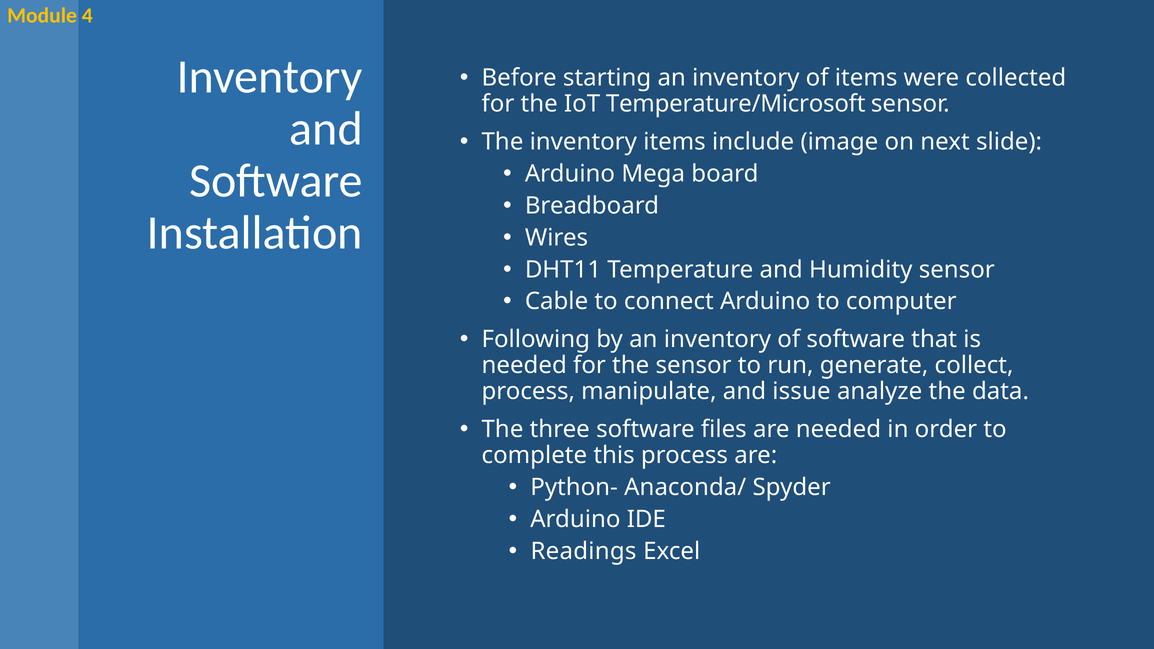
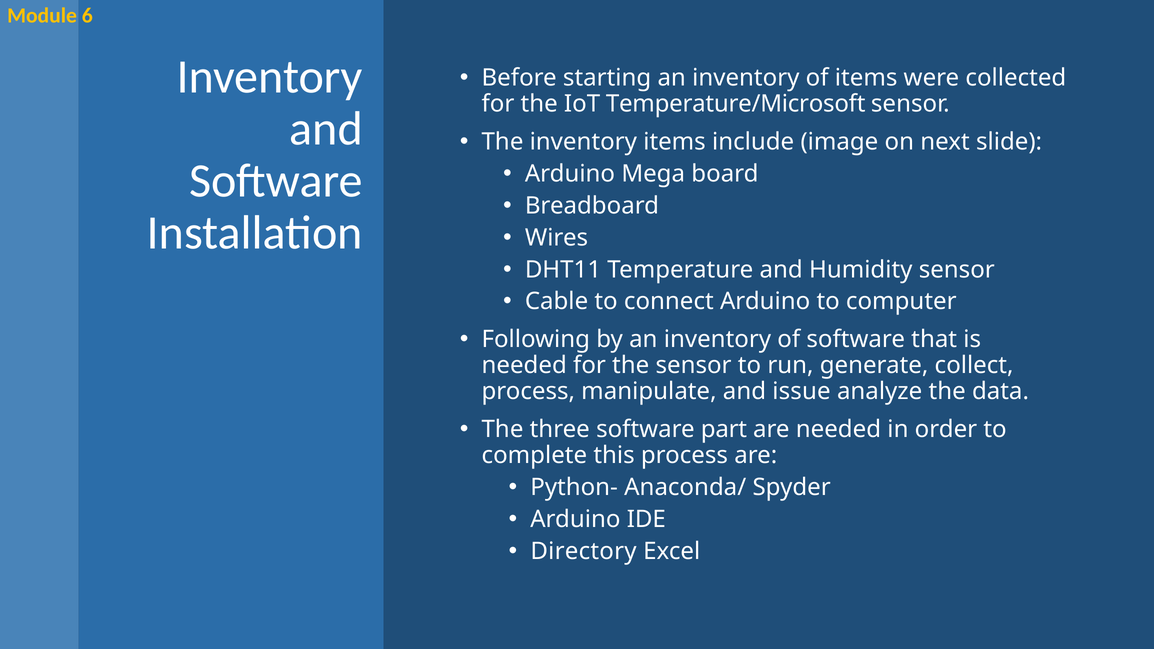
4: 4 -> 6 (87, 16)
files: files -> part (724, 430)
Readings: Readings -> Directory (583, 551)
